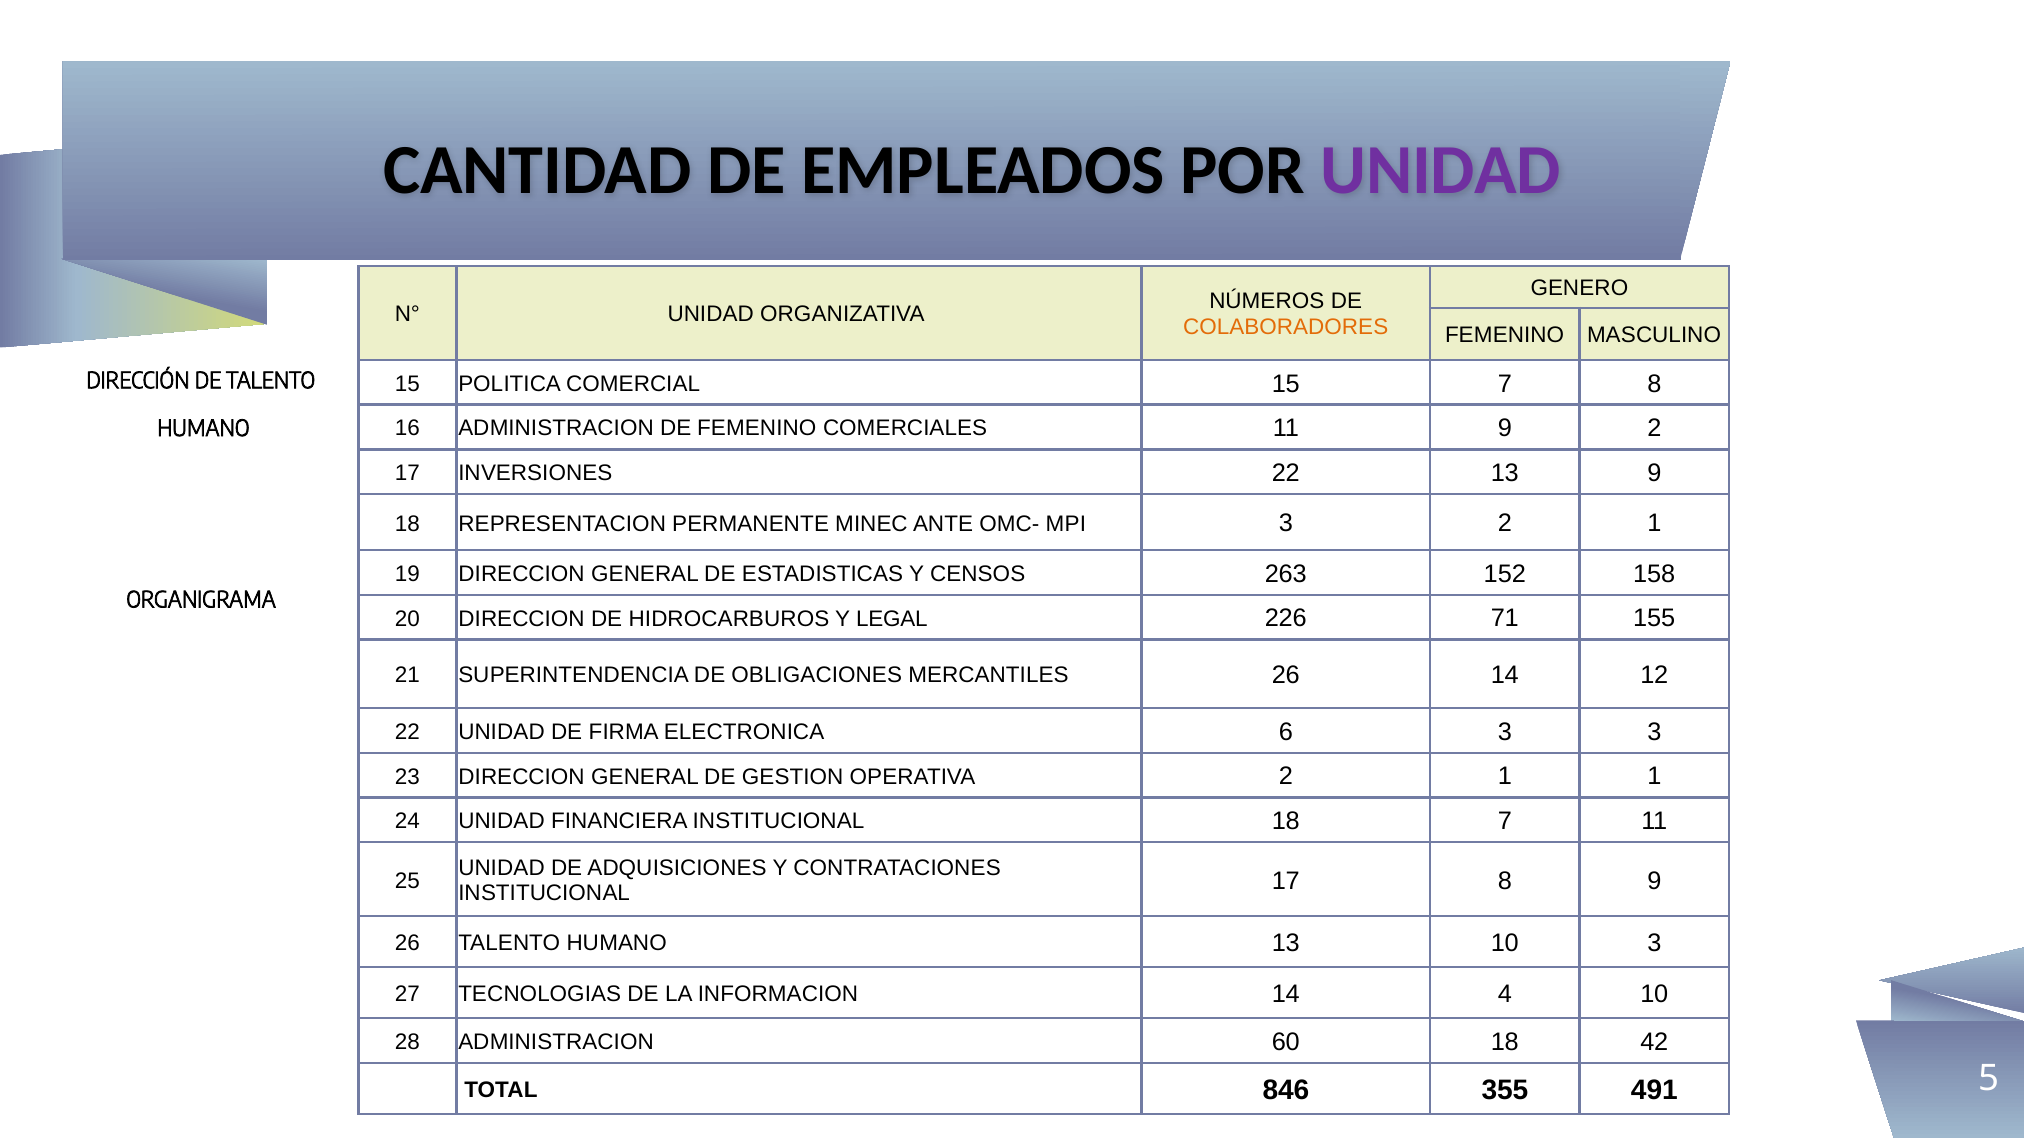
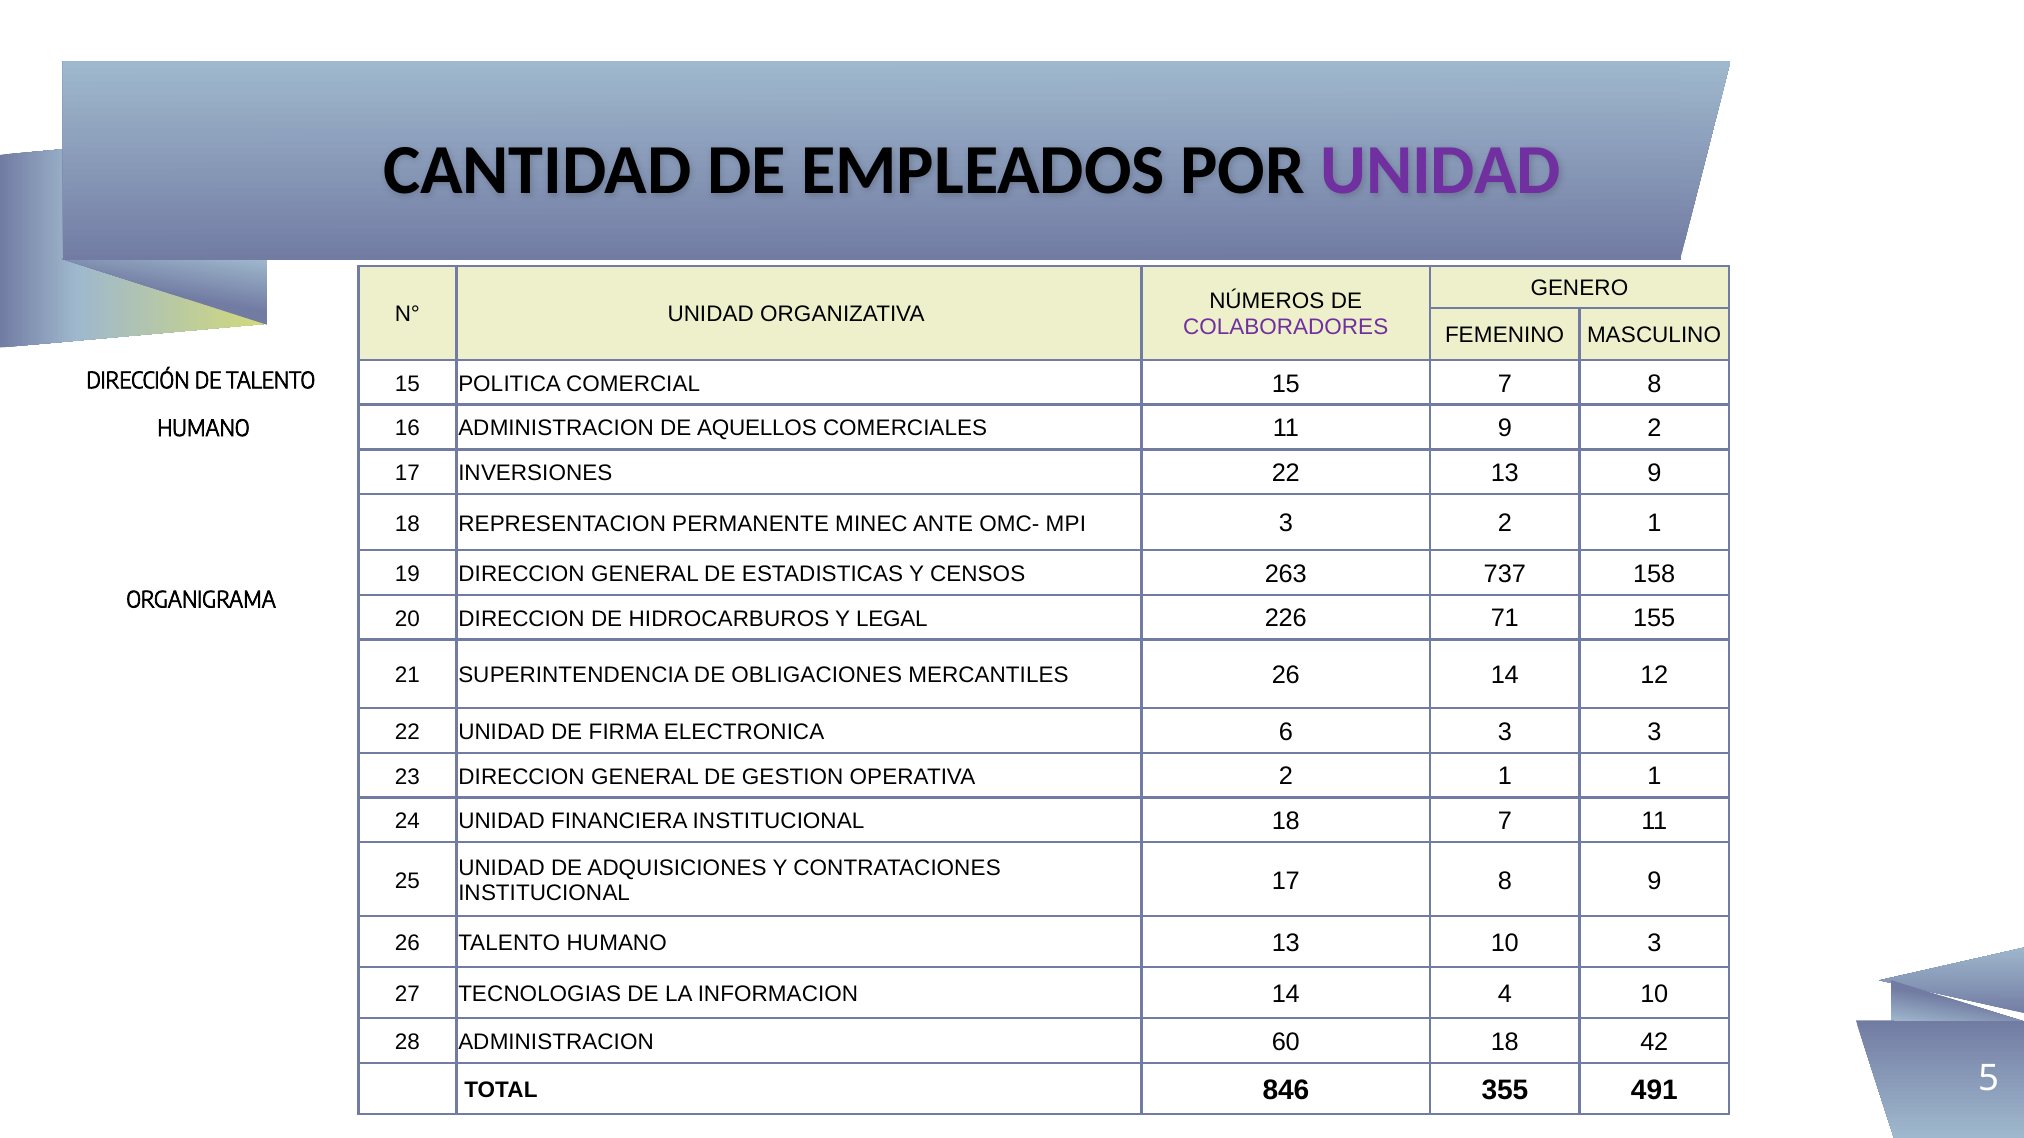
COLABORADORES colour: orange -> purple (1286, 327)
DE FEMENINO: FEMENINO -> AQUELLOS (757, 429)
152: 152 -> 737 (1505, 574)
